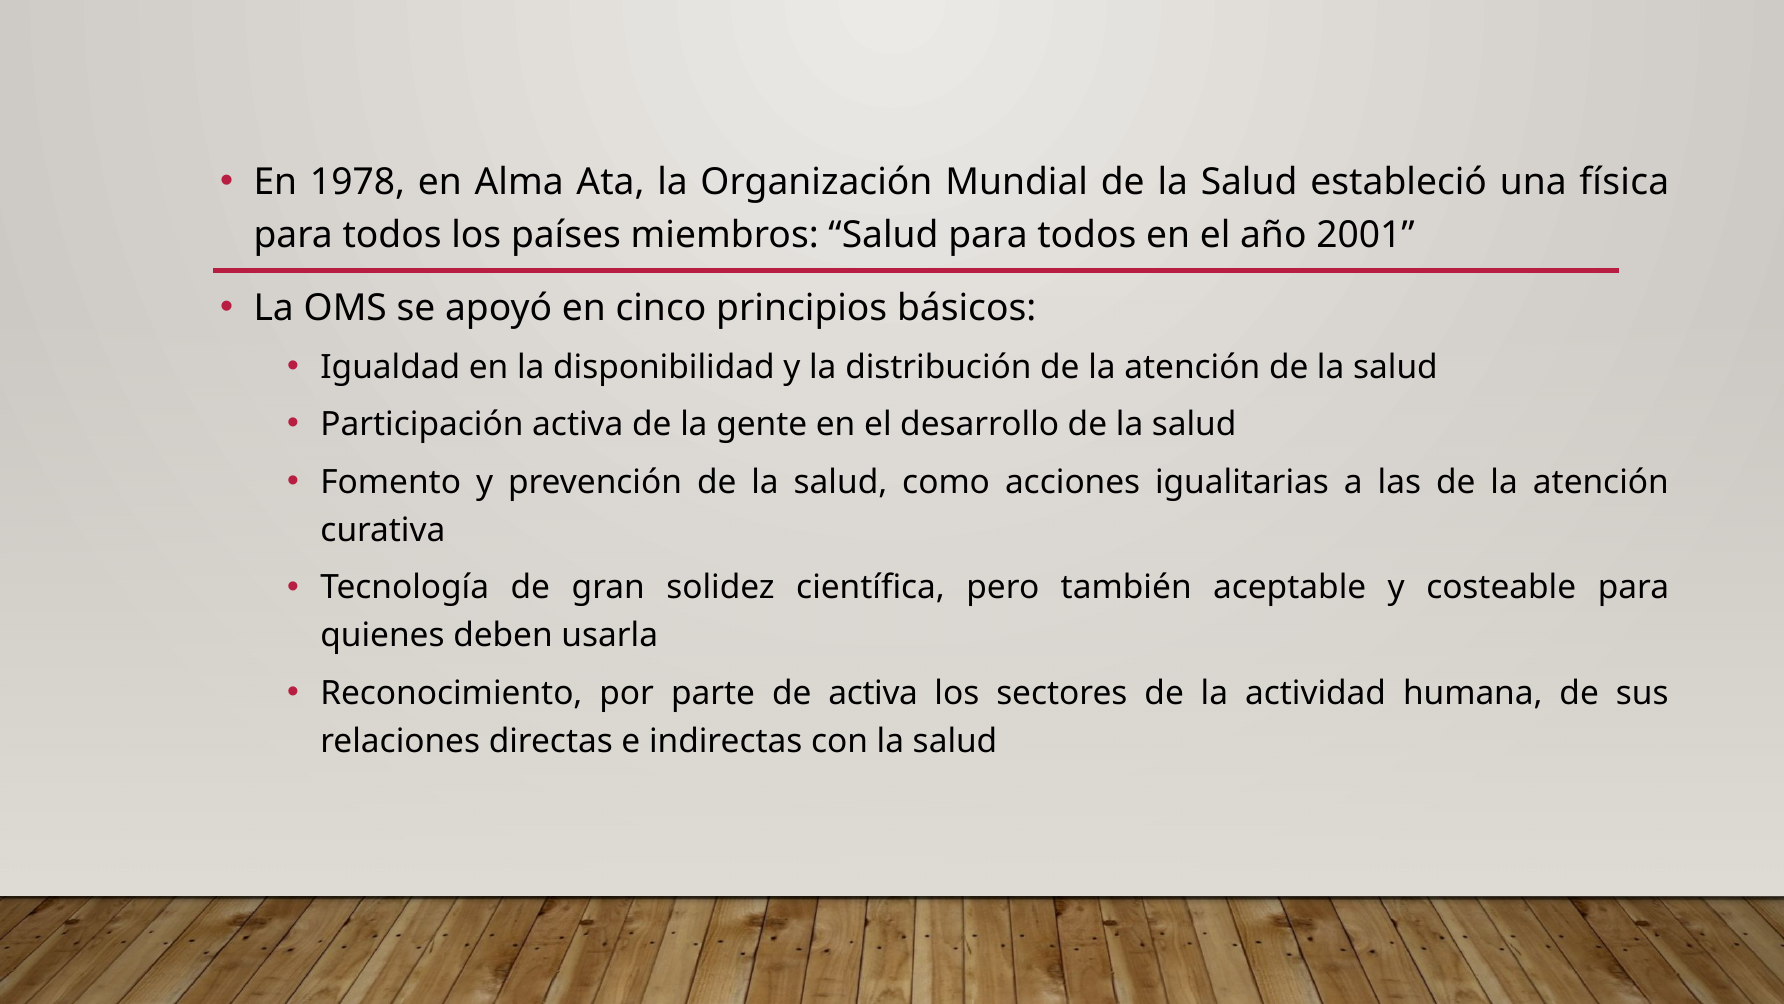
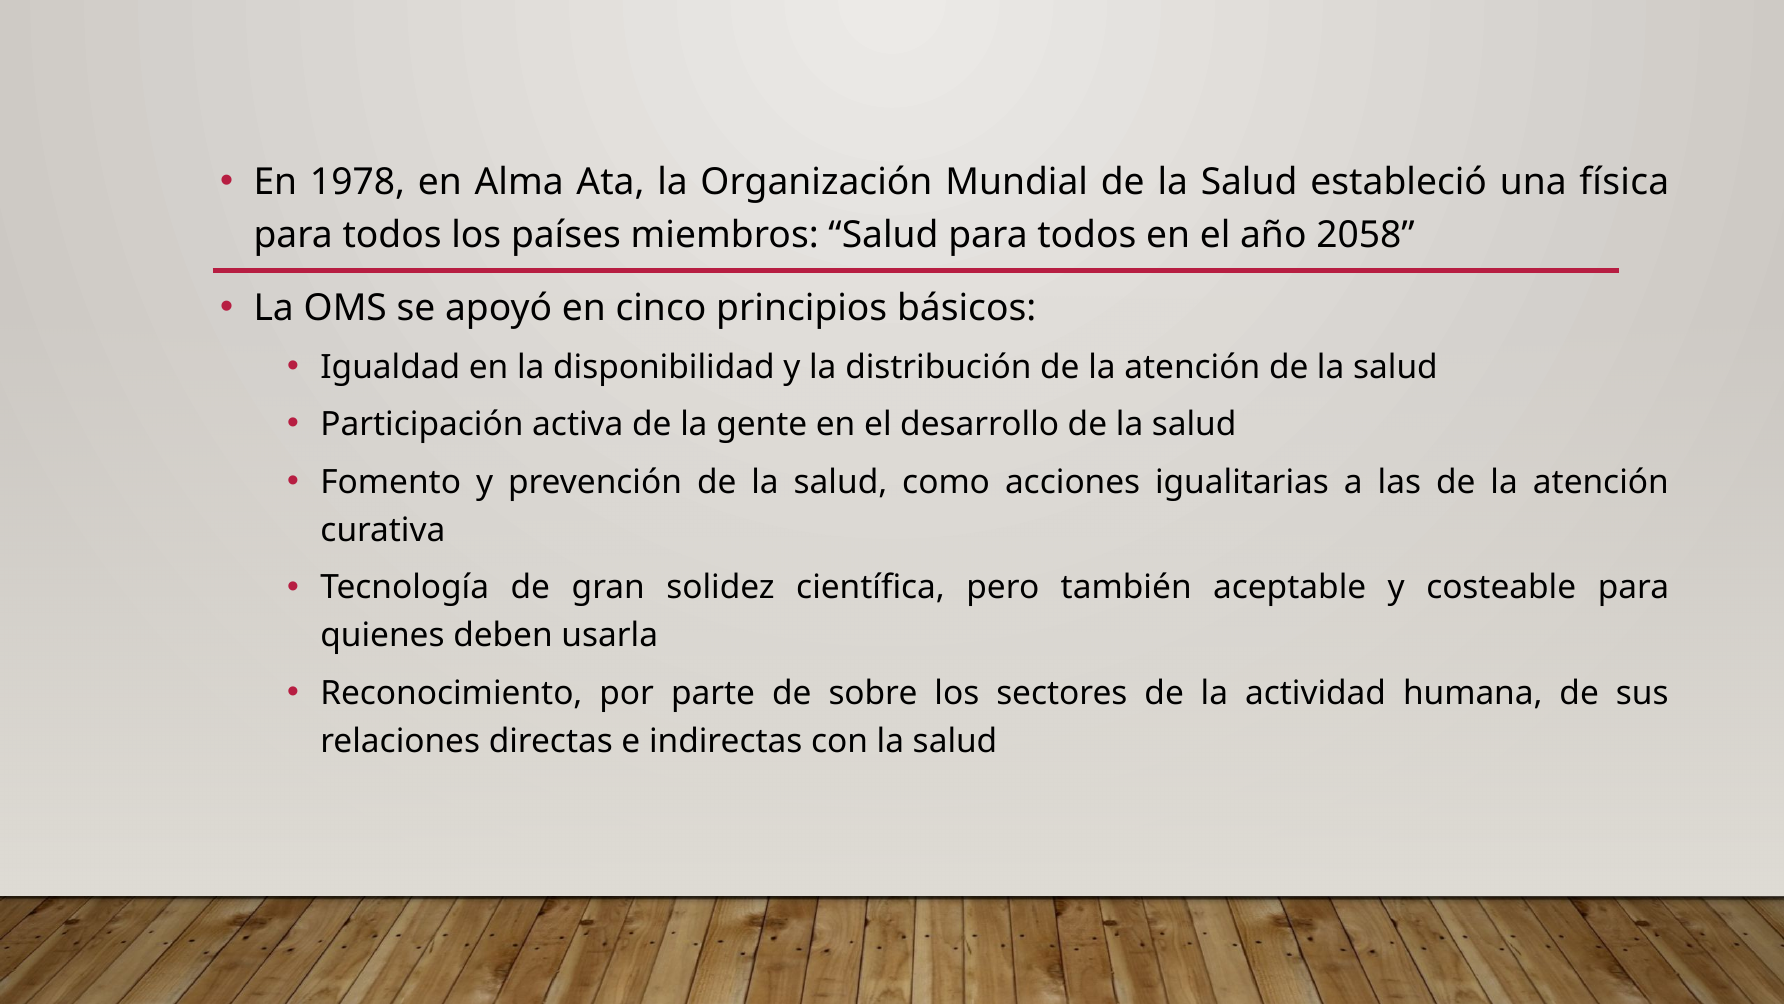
2001: 2001 -> 2058 (1366, 236)
de activa: activa -> sobre (873, 693)
